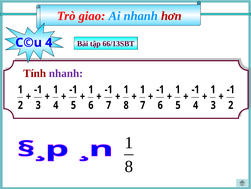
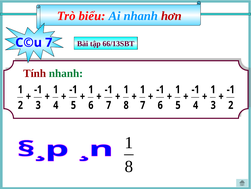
giao: giao -> biểu (92, 16)
C©u 4: 4 -> 7 (49, 42)
nhanh colour: purple -> green (66, 73)
